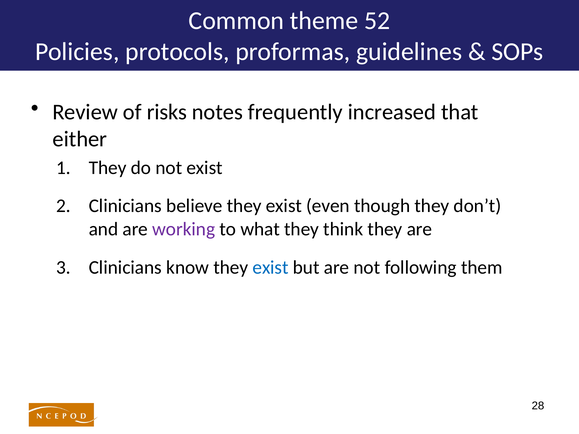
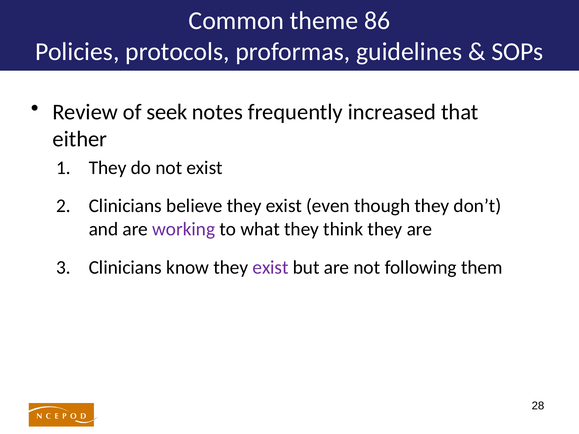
52: 52 -> 86 (377, 21)
risks: risks -> seek (167, 112)
exist colour: blue -> purple (271, 268)
